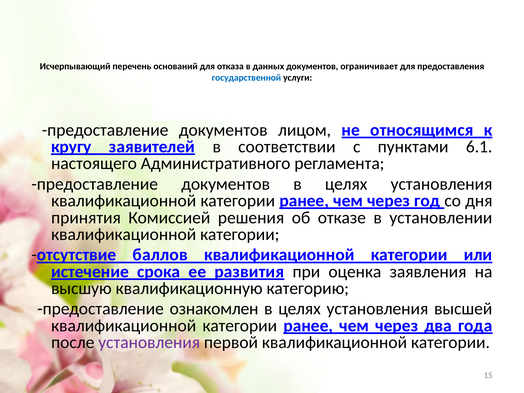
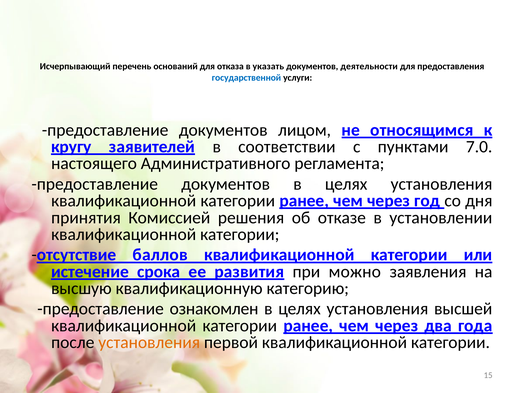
данных: данных -> указать (268, 66)
ограничивает: ограничивает -> деятельности (369, 66)
6.1: 6.1 -> 7.0 (479, 147)
оценка: оценка -> можно (355, 272)
установления colour: purple -> orange (149, 342)
